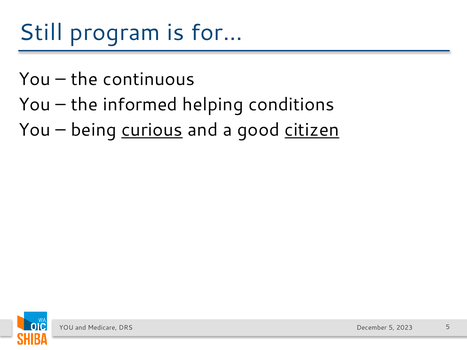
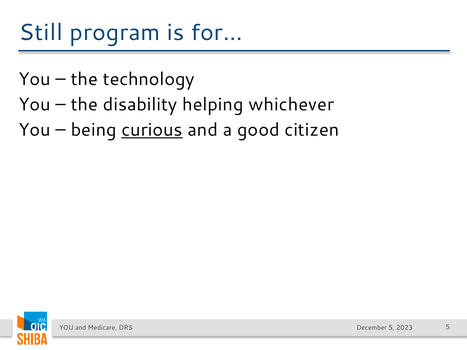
continuous: continuous -> technology (149, 79)
informed: informed -> disability (140, 105)
conditions: conditions -> whichever (291, 105)
citizen underline: present -> none (312, 130)
